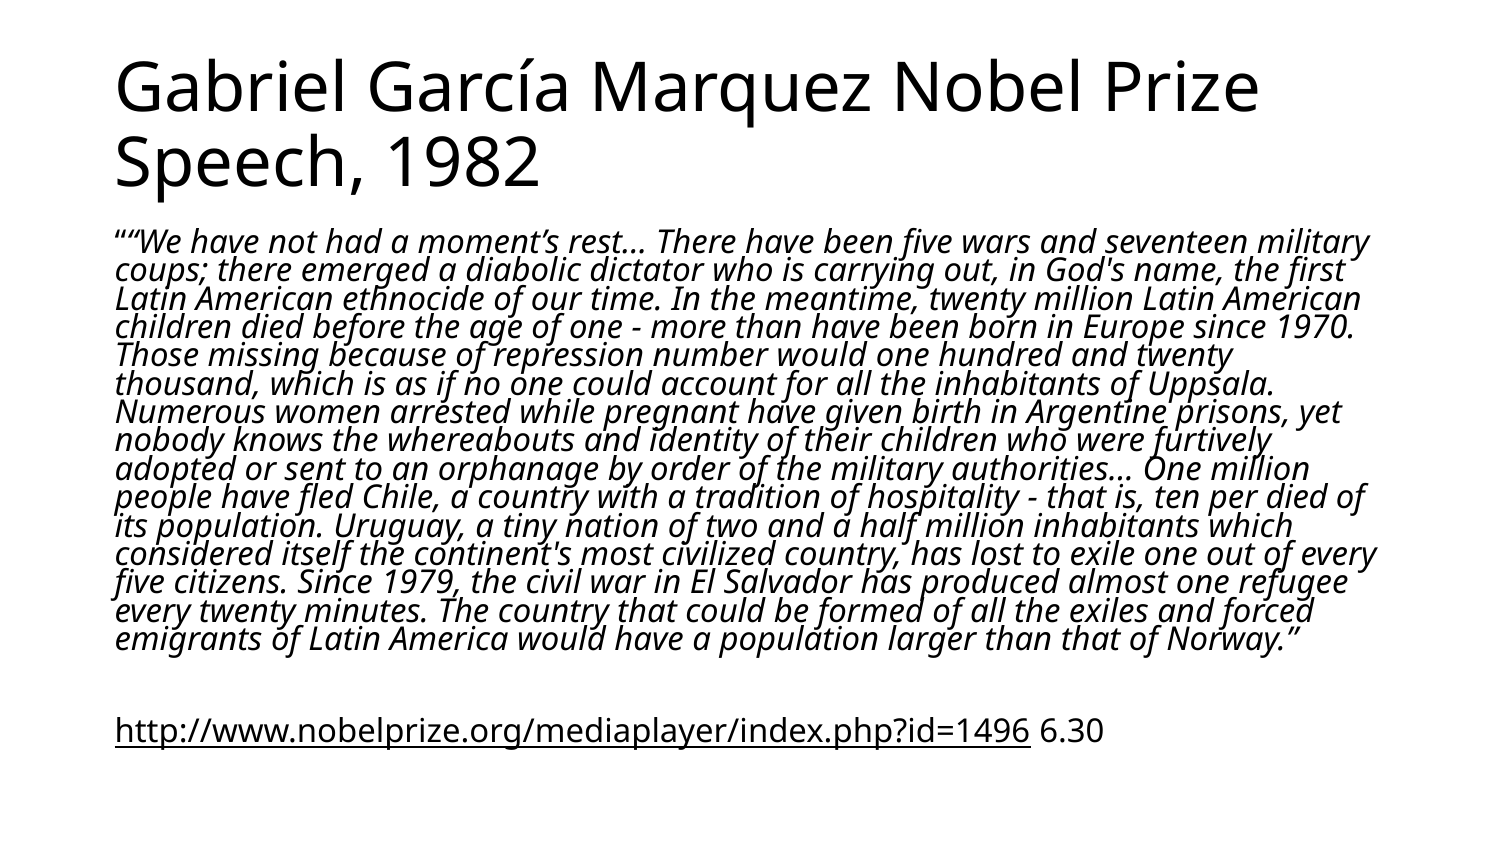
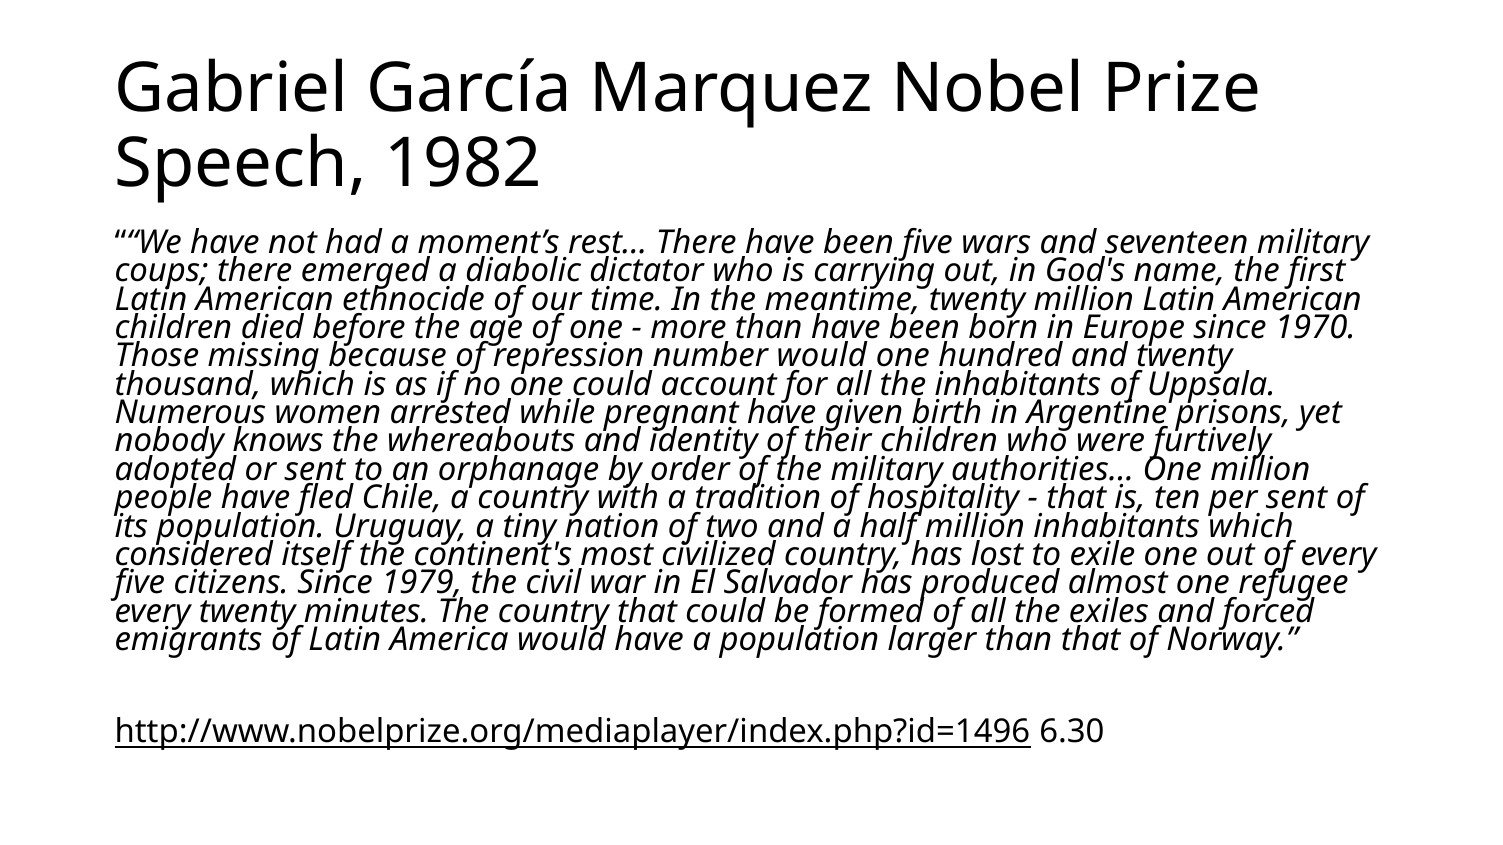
per died: died -> sent (1296, 498)
